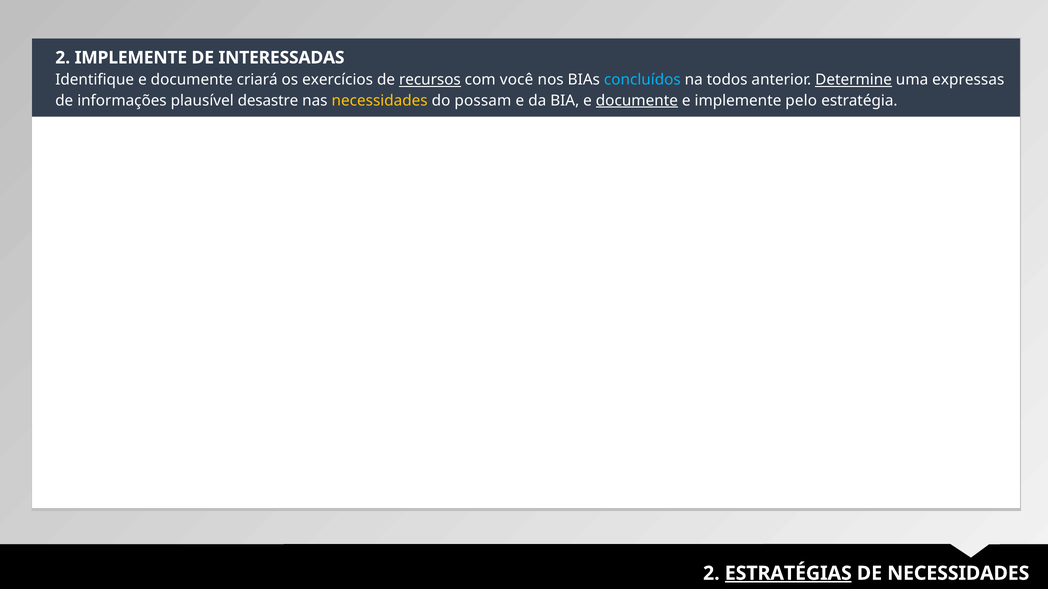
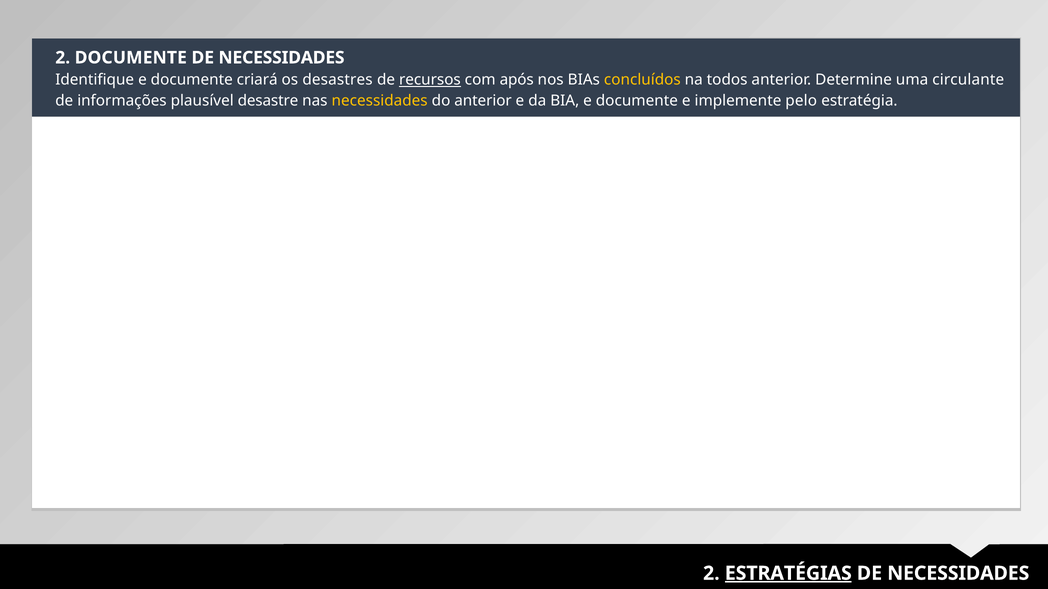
2 IMPLEMENTE: IMPLEMENTE -> DOCUMENTE (131, 58)
INTERESSADAS: INTERESSADAS -> NECESSIDADES (282, 58)
exercícios: exercícios -> desastres (338, 80)
você: você -> após (517, 80)
concluídos colour: light blue -> yellow (642, 80)
Determine underline: present -> none (854, 80)
expressas: expressas -> circulante (968, 80)
do possam: possam -> anterior (483, 101)
documente underline: present -> none (637, 101)
